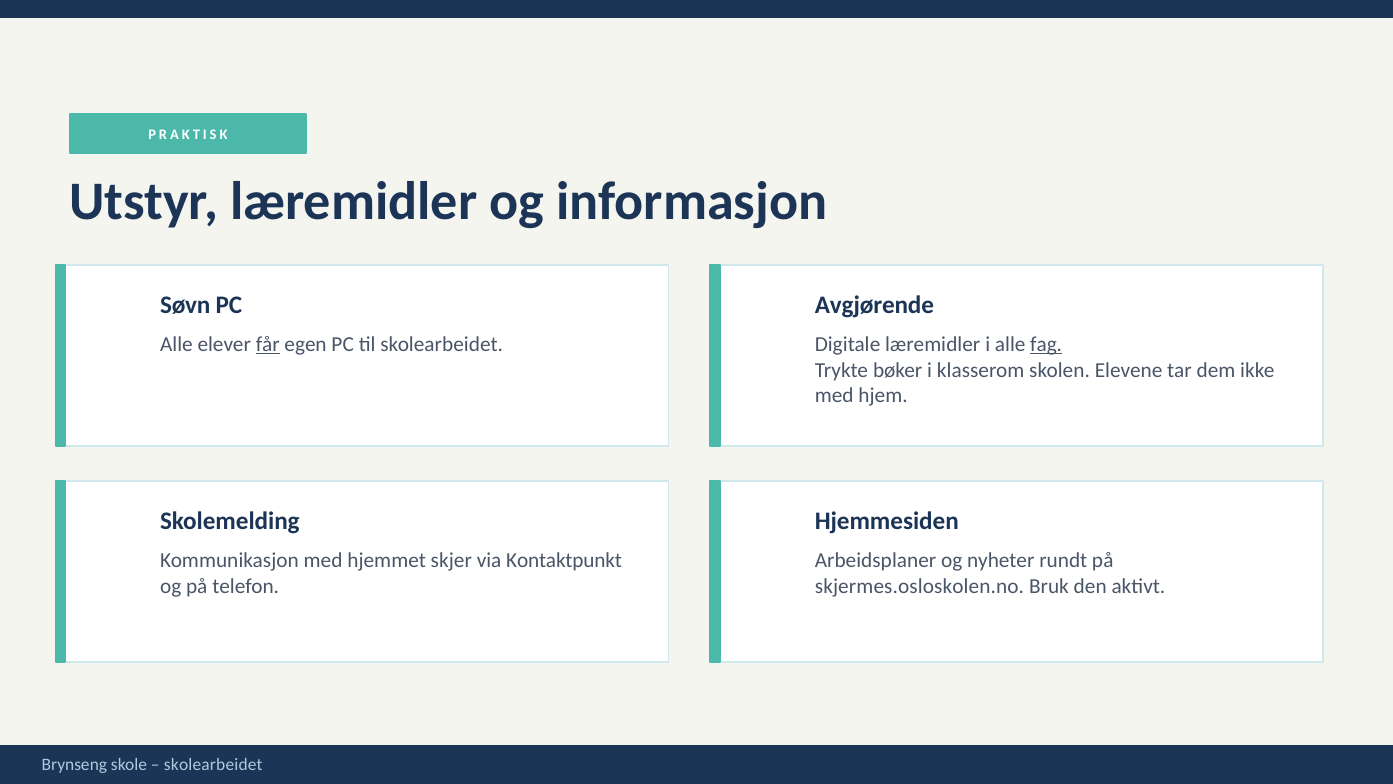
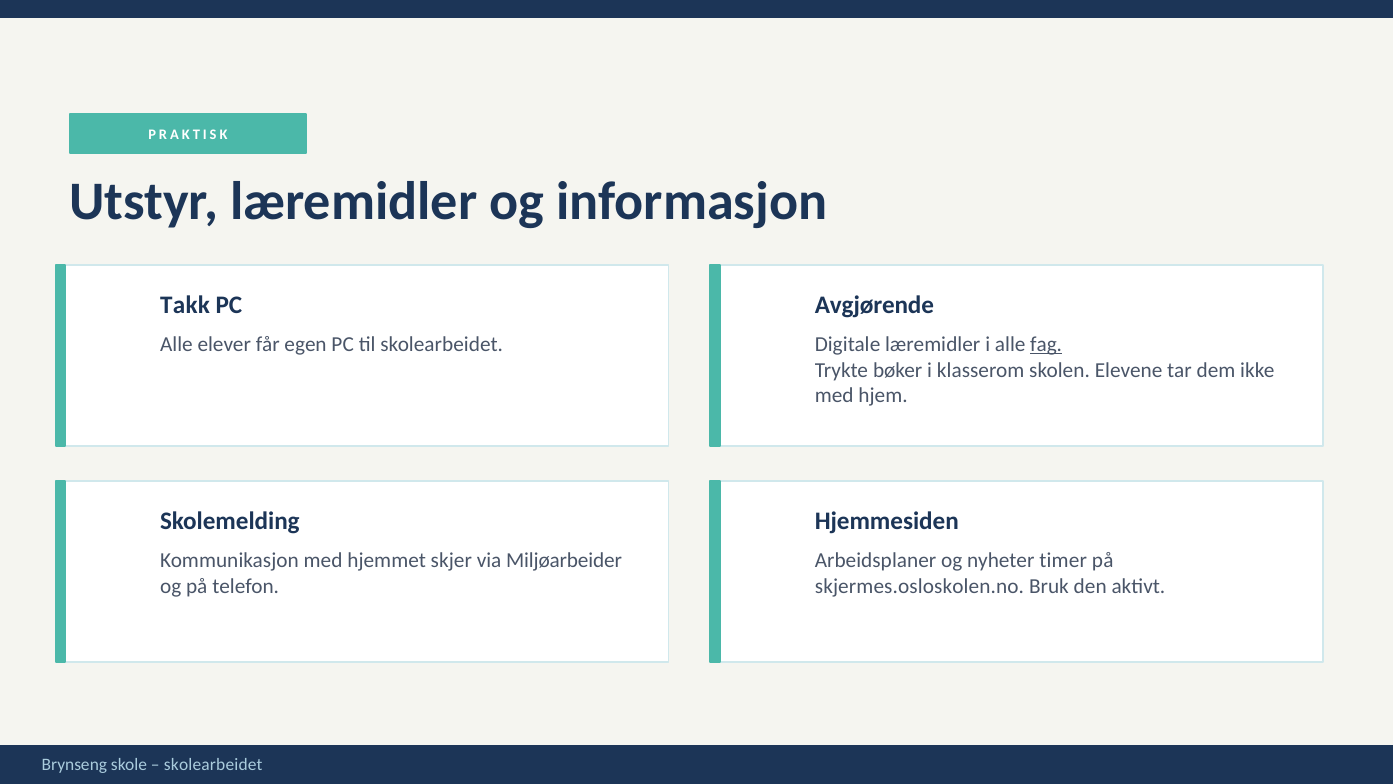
Søvn: Søvn -> Takk (185, 305)
får underline: present -> none (268, 344)
Kontaktpunkt: Kontaktpunkt -> Miljøarbeider (564, 560)
rundt: rundt -> timer (1063, 560)
